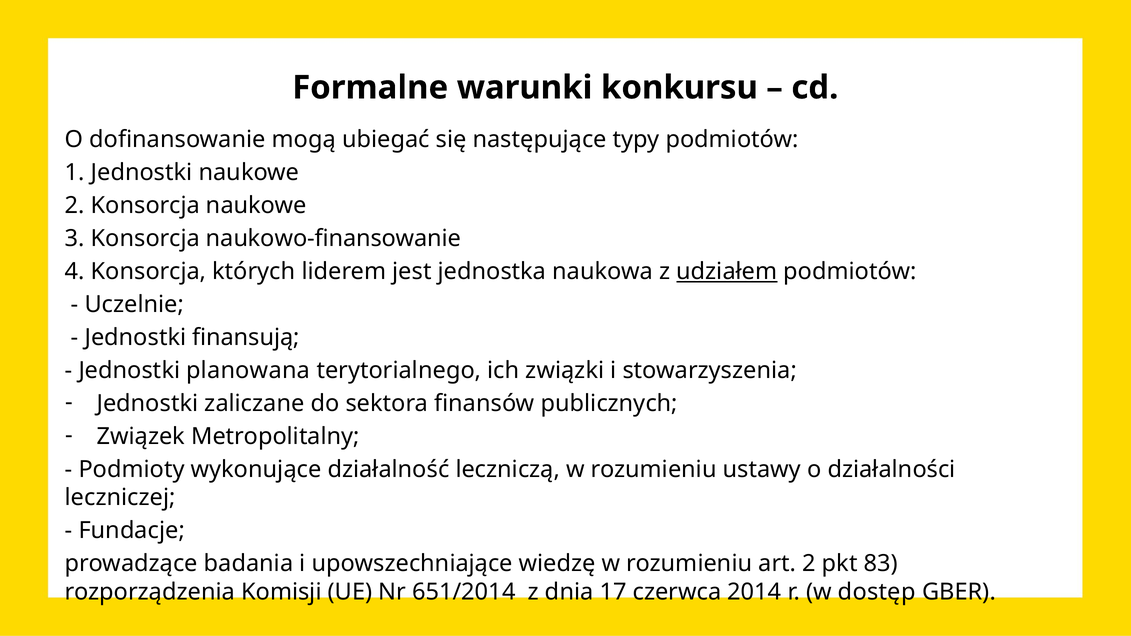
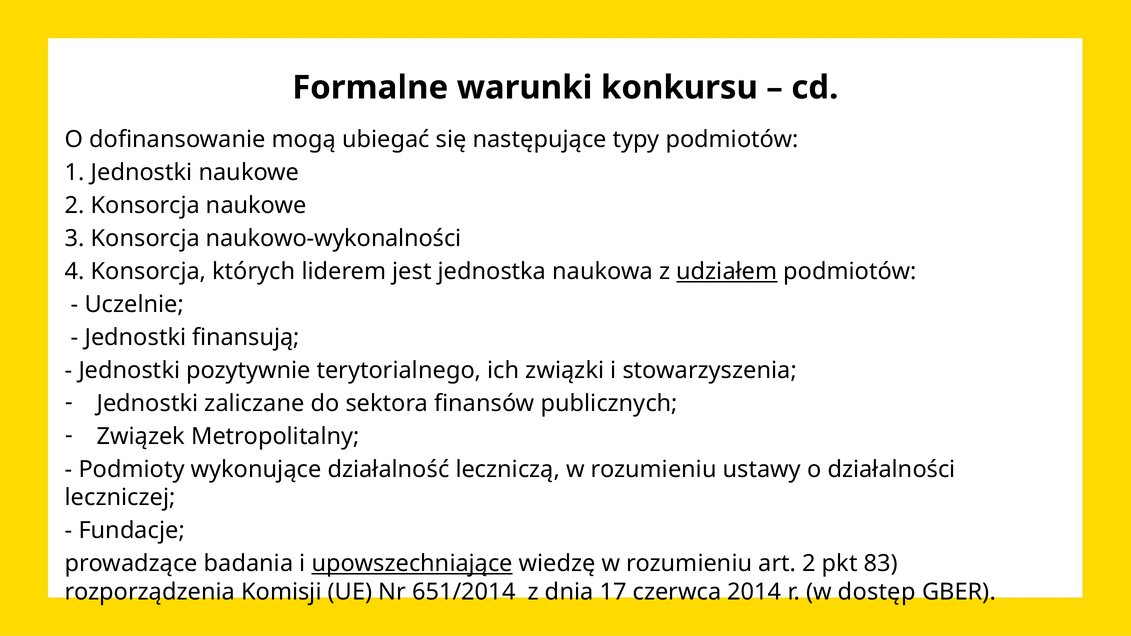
naukowo-finansowanie: naukowo-finansowanie -> naukowo-wykonalności (334, 239)
planowana: planowana -> pozytywnie (248, 371)
upowszechniające underline: none -> present (412, 564)
